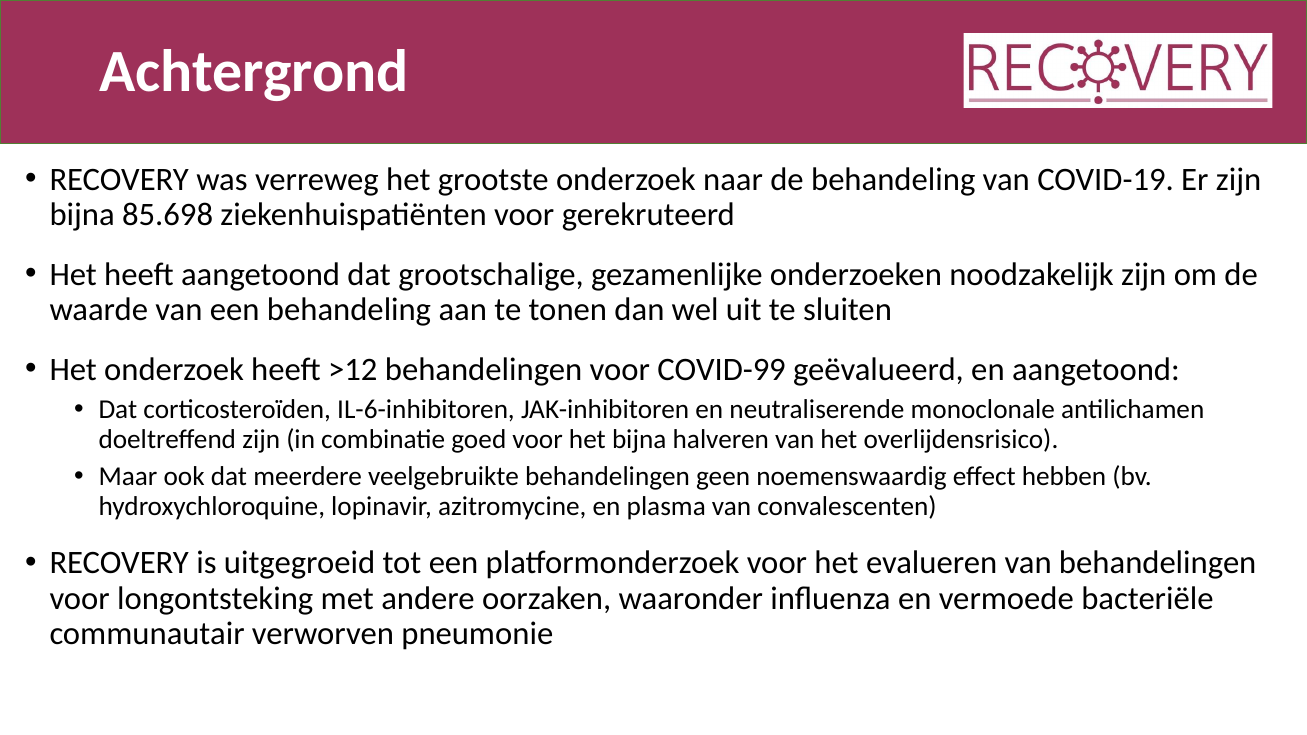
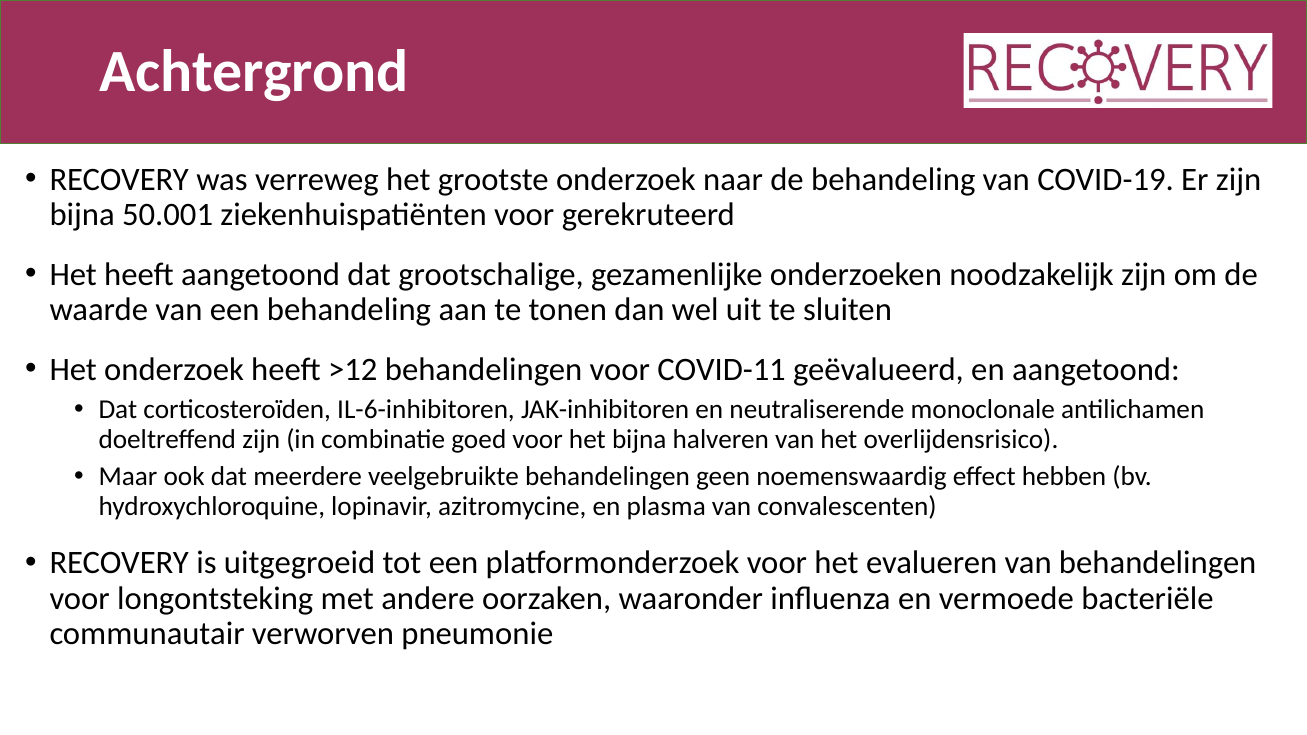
85.698: 85.698 -> 50.001 (168, 215)
COVID-99: COVID-99 -> COVID-11 (722, 370)
